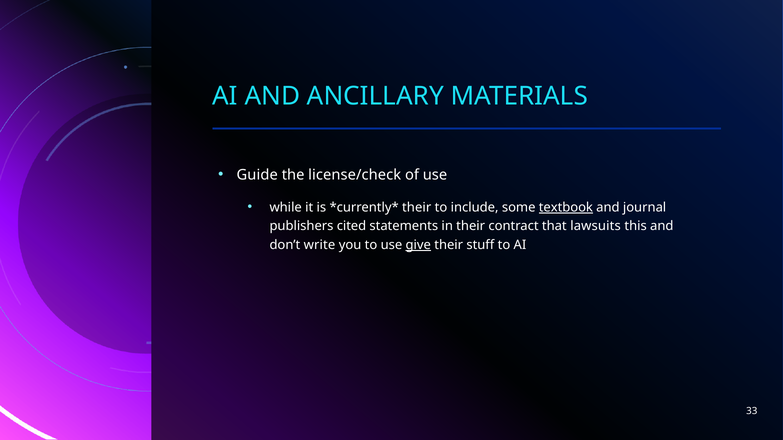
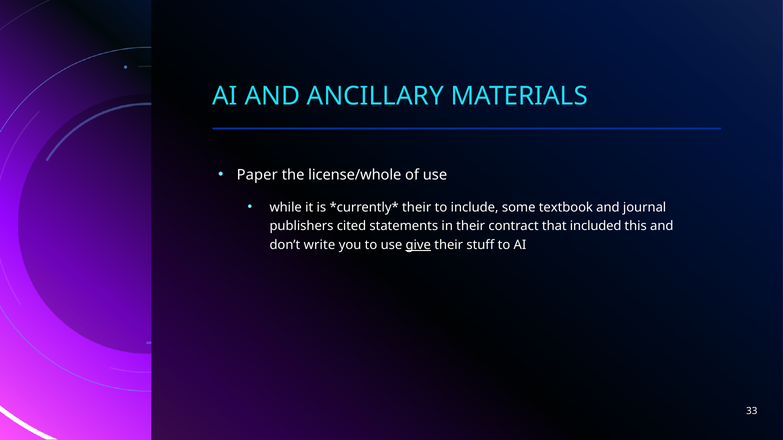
Guide: Guide -> Paper (257, 175)
license/check: license/check -> license/whole (355, 175)
textbook underline: present -> none (566, 208)
lawsuits: lawsuits -> included (596, 226)
